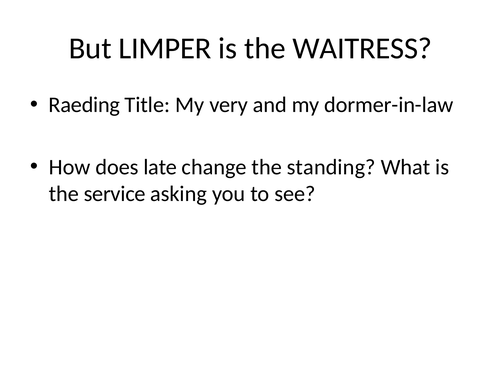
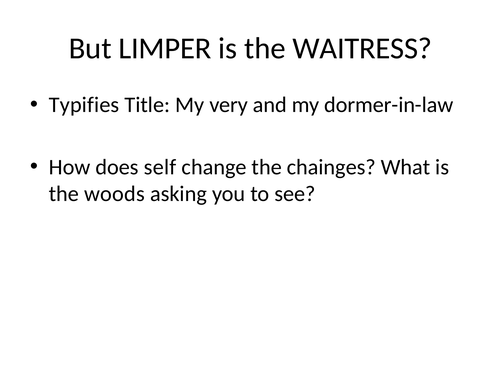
Raeding: Raeding -> Typifies (84, 105)
late: late -> self (160, 167)
standing: standing -> chainges (331, 167)
service: service -> woods (114, 194)
